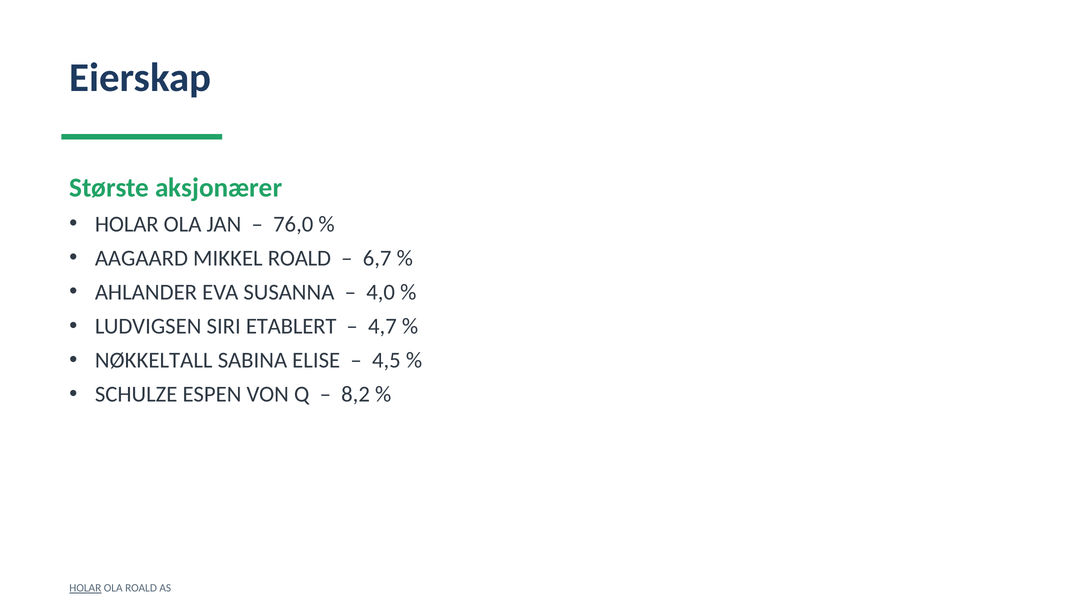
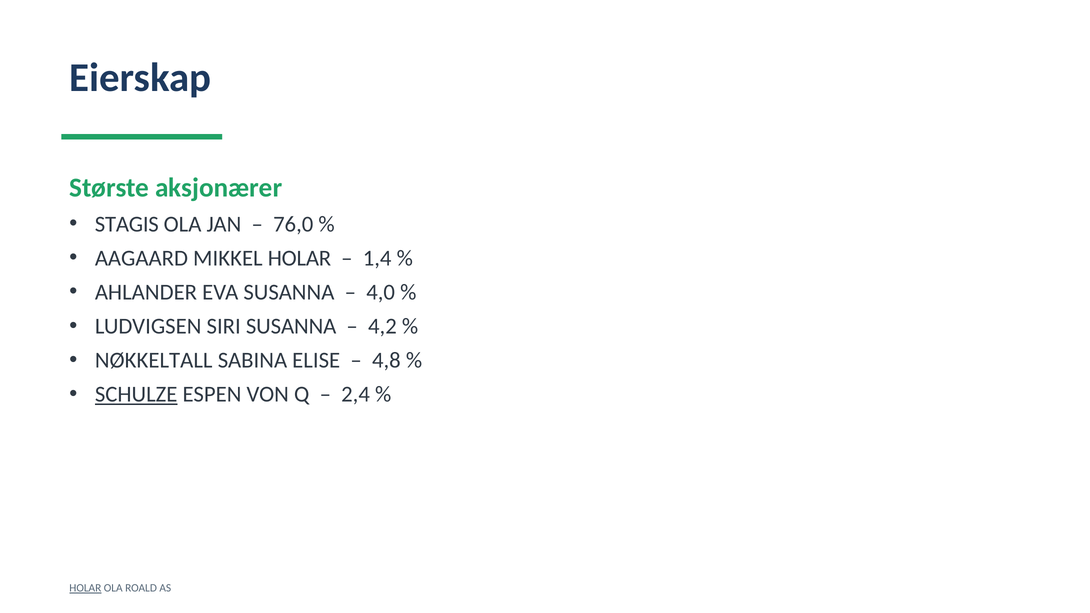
HOLAR: HOLAR -> STAGIS (127, 224)
MIKKEL ROALD: ROALD -> HOLAR (299, 258)
6,7: 6,7 -> 1,4 (377, 258)
SIRI ETABLERT: ETABLERT -> SUSANNA (291, 326)
4,7: 4,7 -> 4,2 (382, 326)
4,5: 4,5 -> 4,8 (386, 360)
SCHULZE underline: none -> present (136, 395)
8,2: 8,2 -> 2,4 (356, 395)
